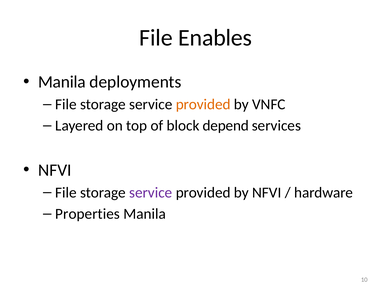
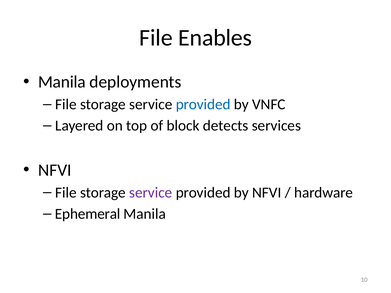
provided colour: orange -> blue (203, 104)
depend: depend -> detects (226, 126)
Properties: Properties -> Ephemeral (88, 214)
